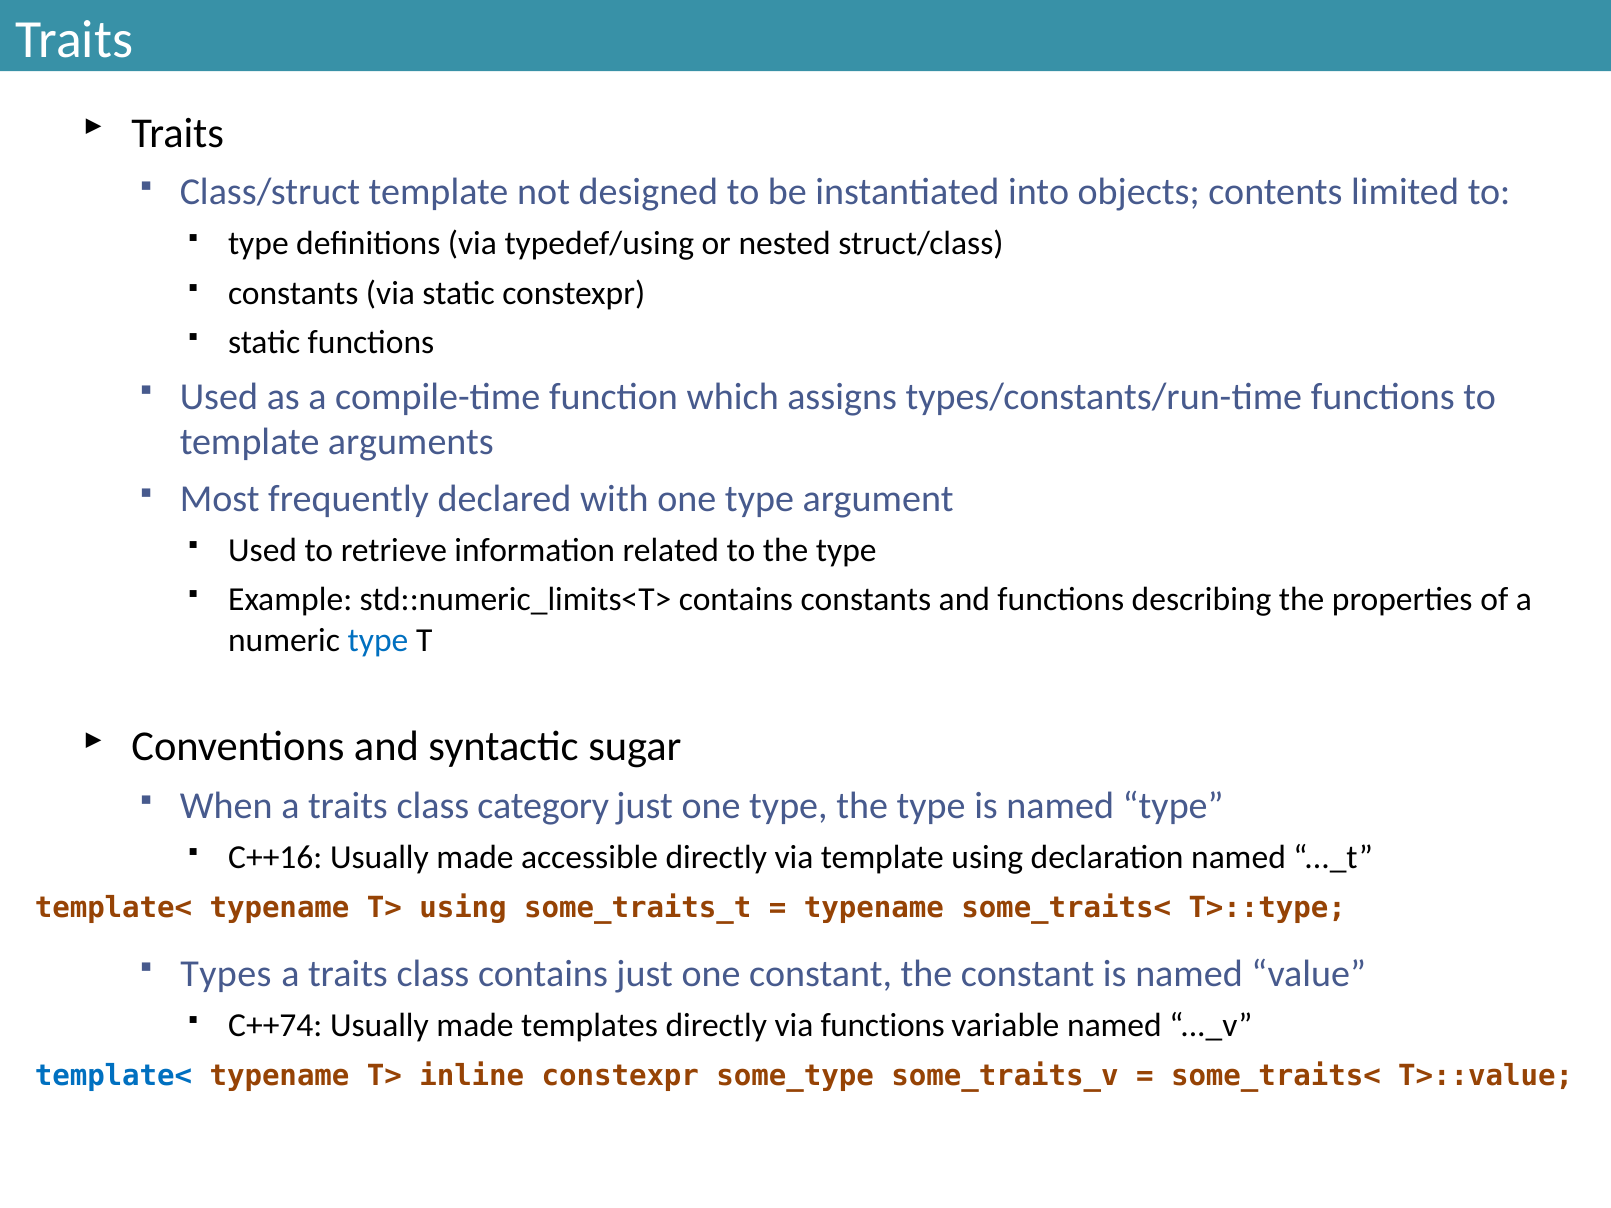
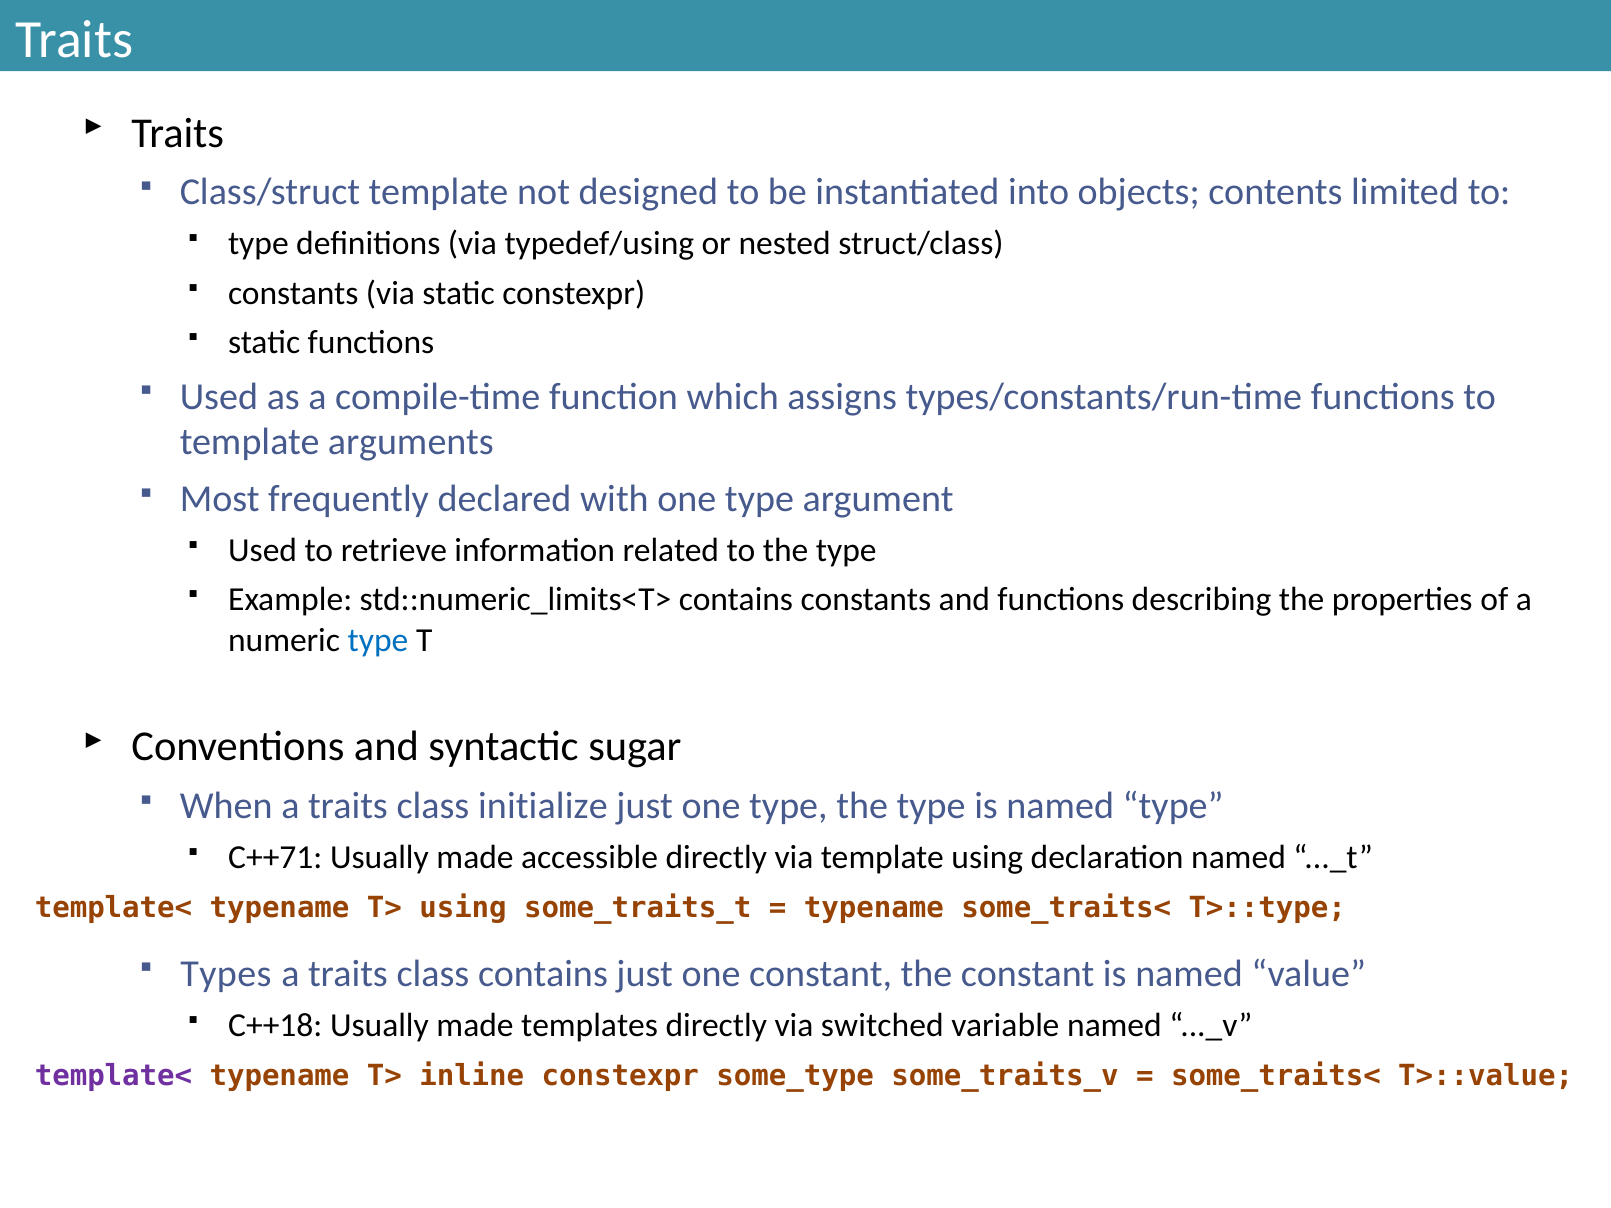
category: category -> initialize (543, 806)
C++16: C++16 -> C++71 (275, 858)
C++74: C++74 -> C++18 (275, 1026)
via functions: functions -> switched (882, 1026)
template< colour: blue -> purple (114, 1076)
